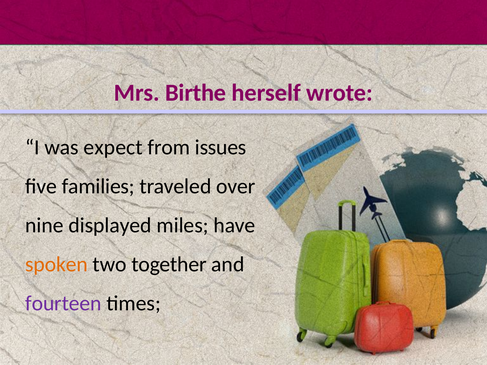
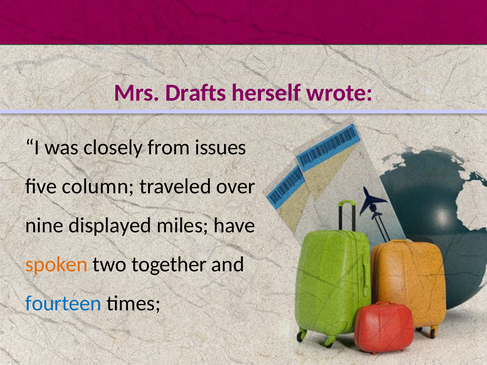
Birthe: Birthe -> Drafts (196, 93)
expect: expect -> closely (113, 148)
families: families -> column (98, 187)
fourteen colour: purple -> blue (63, 303)
